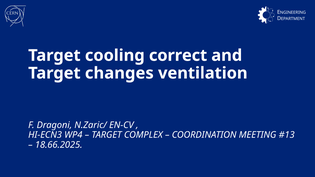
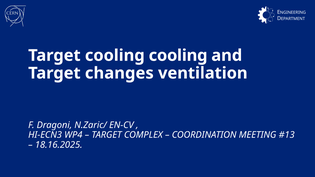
cooling correct: correct -> cooling (178, 55)
18.66.2025: 18.66.2025 -> 18.16.2025 (59, 145)
